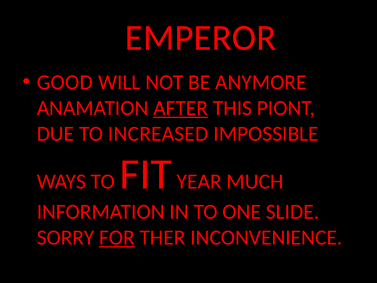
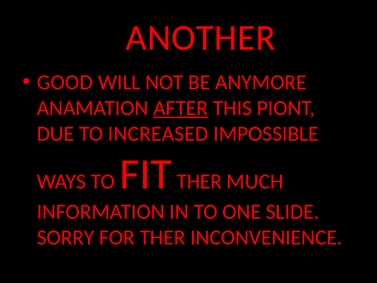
EMPEROR: EMPEROR -> ANOTHER (201, 38)
FIT YEAR: YEAR -> THER (199, 181)
FOR underline: present -> none (117, 237)
